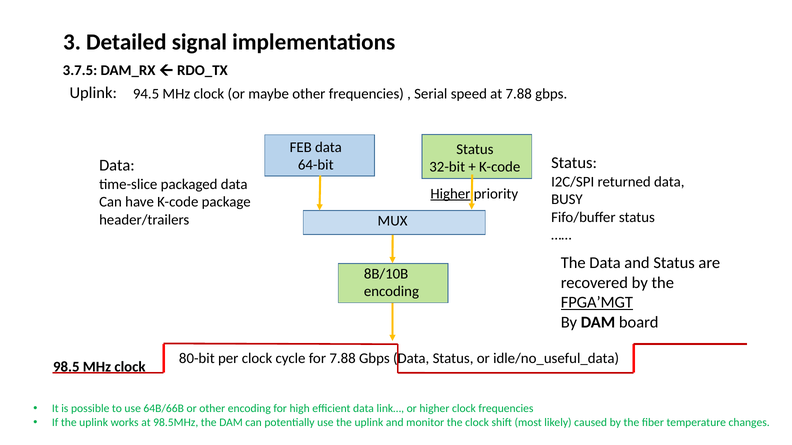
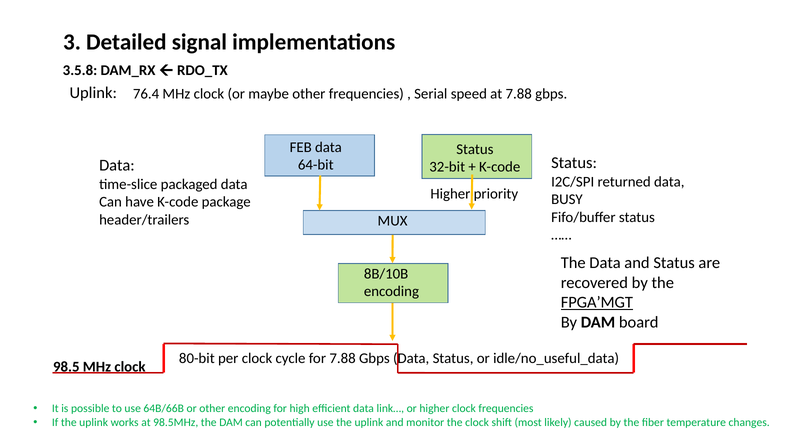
3.7.5: 3.7.5 -> 3.5.8 (80, 71)
94.5: 94.5 -> 76.4 (146, 94)
Higher underline: present -> none (450, 194)
